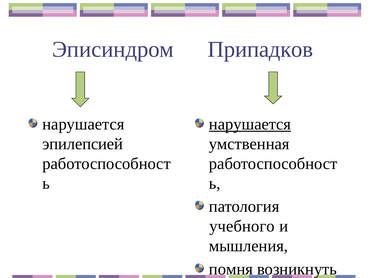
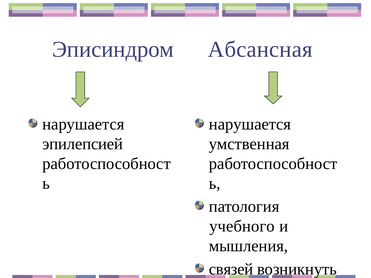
Припадков: Припадков -> Абсансная (260, 49)
нарушается underline: present -> none (250, 124)
помня: помня -> связей (231, 269)
